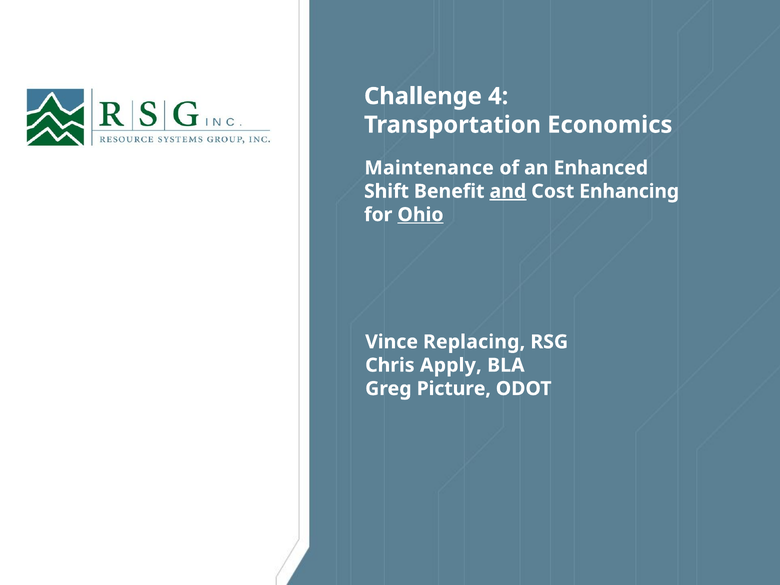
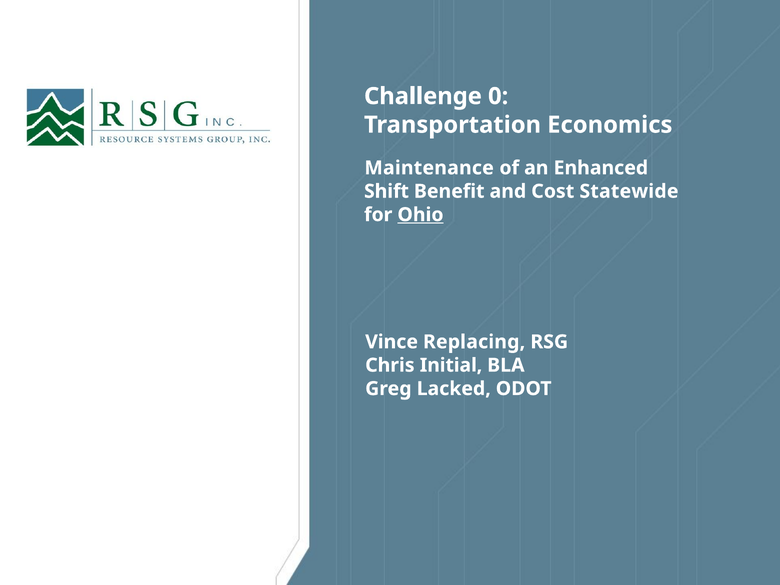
4: 4 -> 0 (498, 96)
and underline: present -> none (508, 191)
Enhancing: Enhancing -> Statewide (629, 191)
Apply: Apply -> Initial (451, 365)
Picture: Picture -> Lacked (454, 389)
